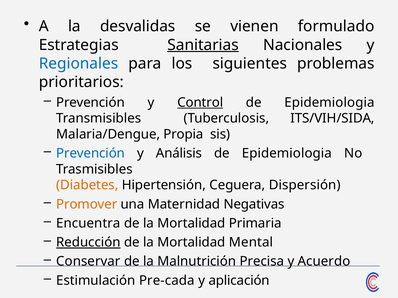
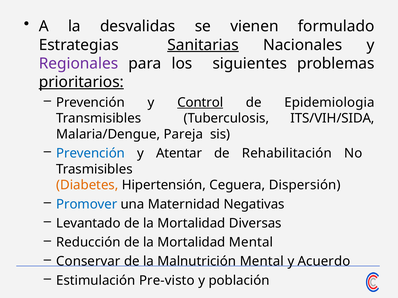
Regionales colour: blue -> purple (79, 64)
prioritarios underline: none -> present (81, 82)
Propia: Propia -> Pareja (183, 134)
Análisis: Análisis -> Atentar (179, 154)
Epidemiologia: Epidemiologia -> Rehabilitación (287, 154)
Promover colour: orange -> blue (87, 204)
Encuentra: Encuentra -> Levantado (88, 224)
Primaria: Primaria -> Diversas (255, 224)
Reducción underline: present -> none (88, 243)
Malnutrición Precisa: Precisa -> Mental (262, 262)
Pre-cada: Pre-cada -> Pre-visto (167, 281)
aplicación: aplicación -> población (239, 281)
